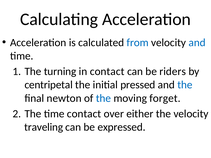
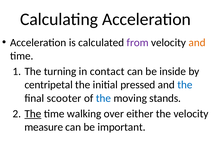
from colour: blue -> purple (138, 43)
and colour: blue -> orange (197, 43)
riders: riders -> inside (173, 72)
newton: newton -> scooter (64, 98)
forget: forget -> stands (165, 98)
The underline: none -> present (33, 114)
time contact: contact -> walking (84, 114)
traveling: traveling -> measure (44, 127)
expressed: expressed -> important (122, 127)
